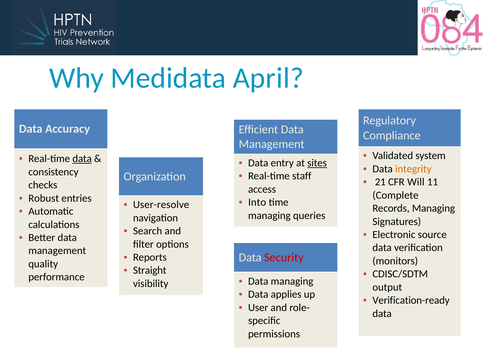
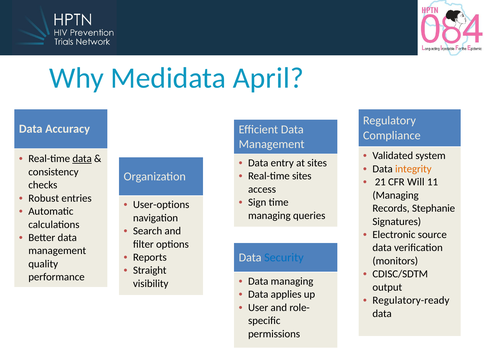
sites underline: present -> none (317, 163)
Real-time staff: staff -> sites (302, 176)
Complete: Complete -> Managing (396, 195)
Into: Into -> Sign (257, 202)
User-resolve: User-resolve -> User-options (161, 205)
Records Managing: Managing -> Stephanie (434, 208)
Security colour: red -> blue (284, 258)
Verification-ready: Verification-ready -> Regulatory-ready (411, 300)
